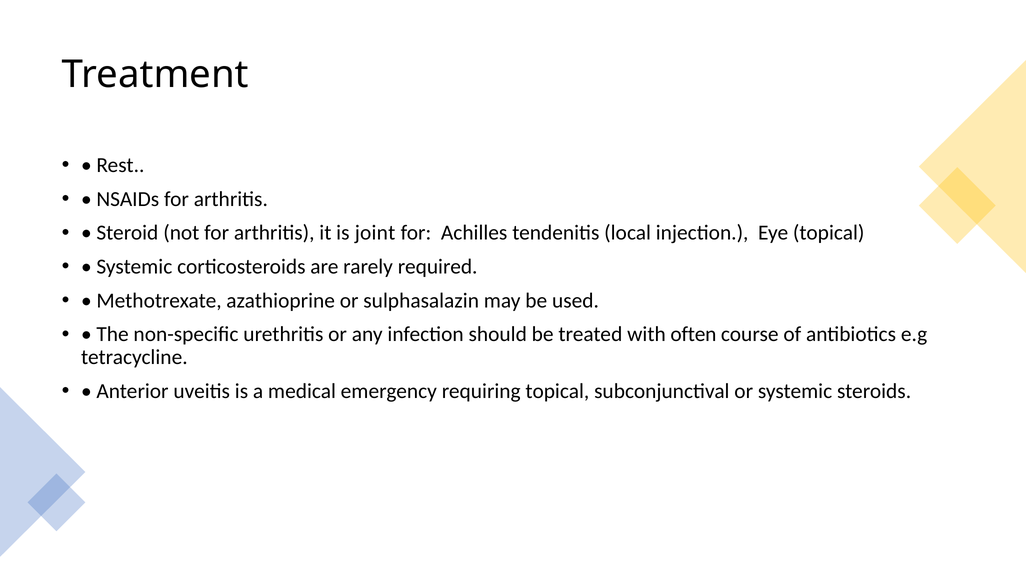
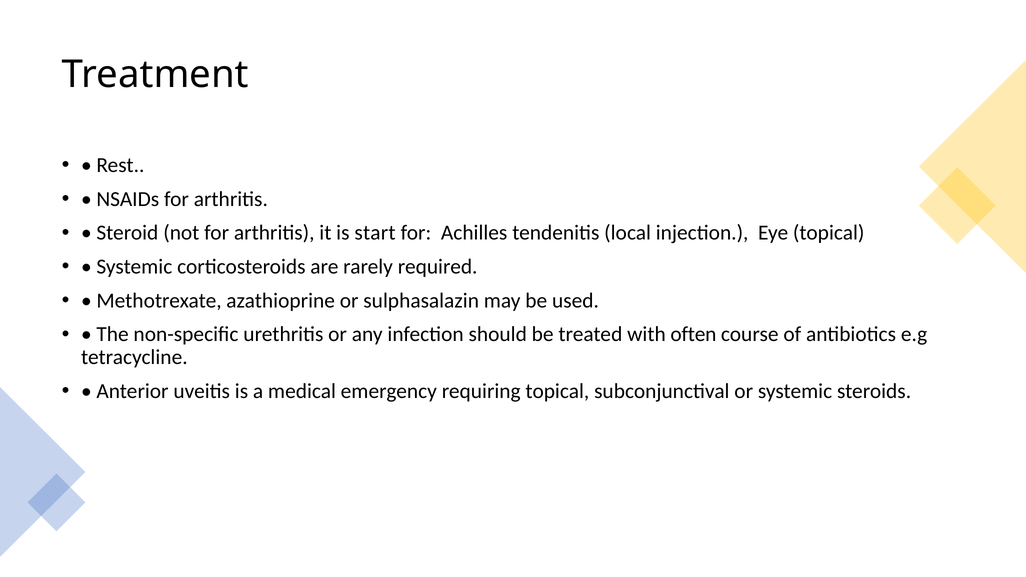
joint: joint -> start (375, 233)
